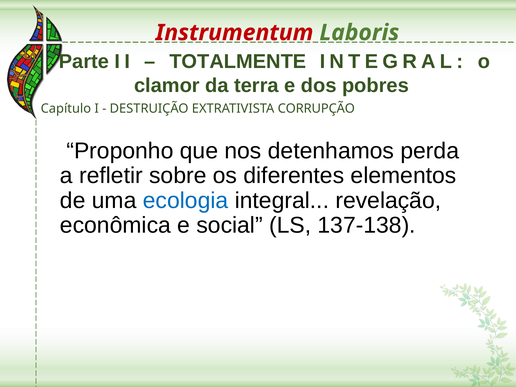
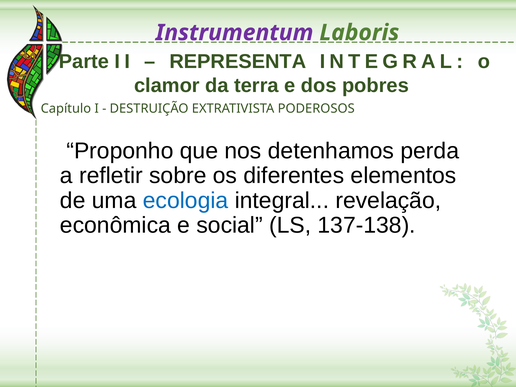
Instrumentum colour: red -> purple (234, 33)
TOTALMENTE: TOTALMENTE -> REPRESENTA (238, 61)
CORRUPÇÃO: CORRUPÇÃO -> PODEROSOS (316, 108)
